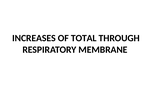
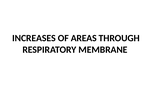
TOTAL: TOTAL -> AREAS (84, 38)
